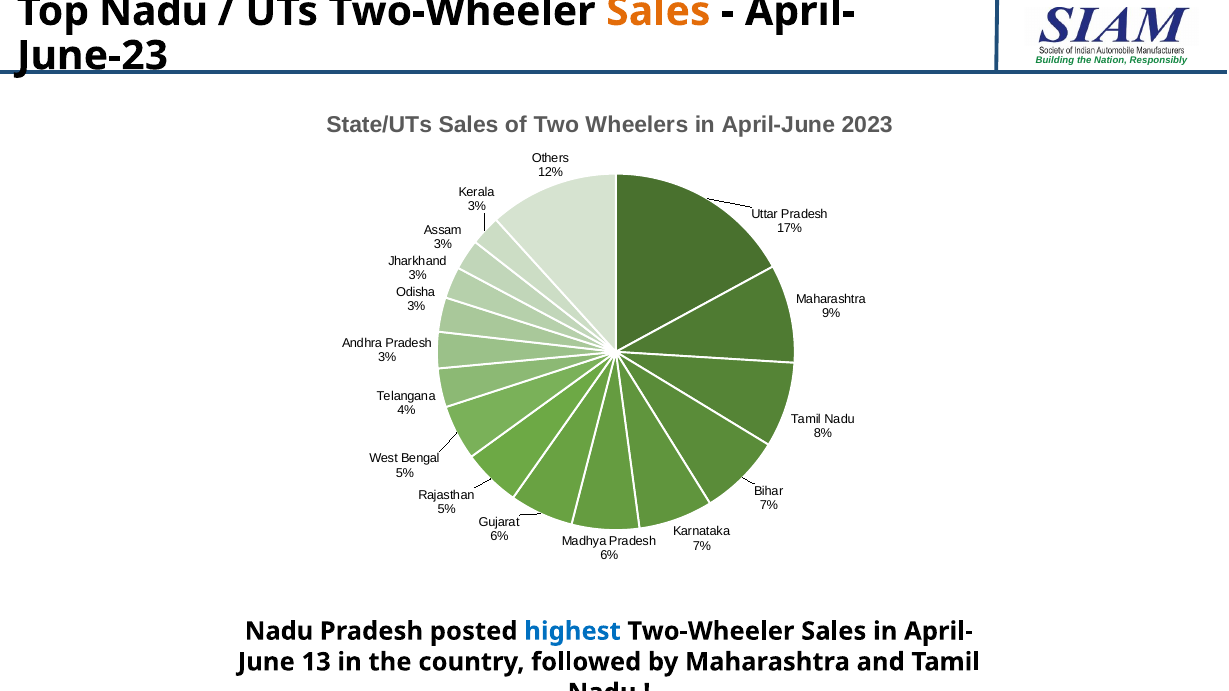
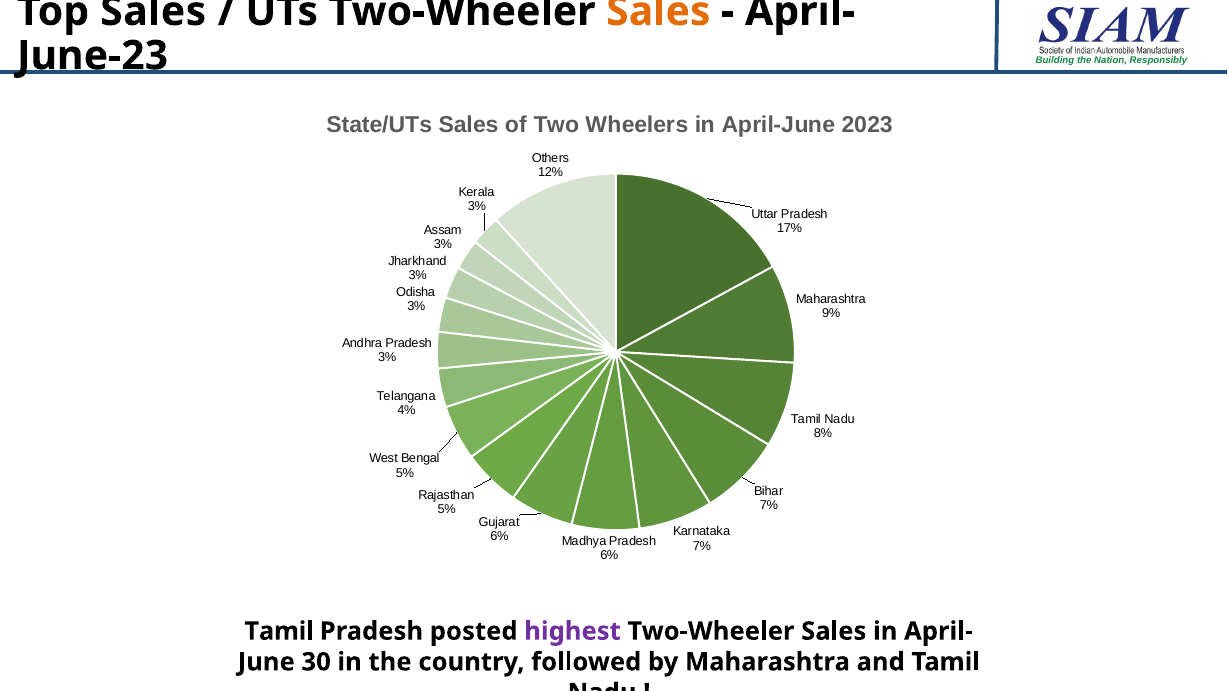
Top Nadu: Nadu -> Sales (153, 11)
Nadu: Nadu -> Tamil (279, 632)
highest colour: blue -> purple (572, 632)
13: 13 -> 30 (316, 662)
